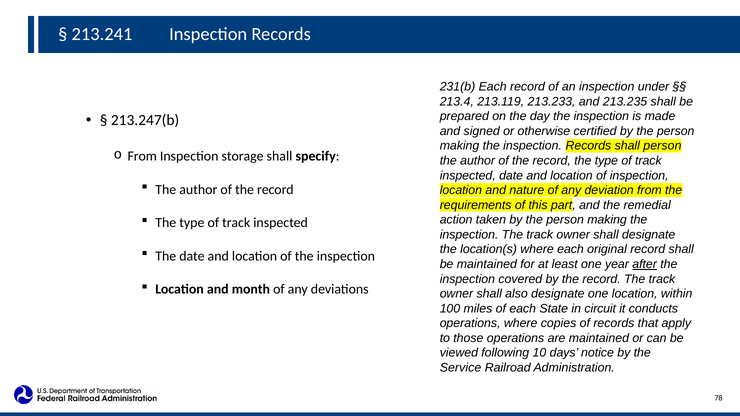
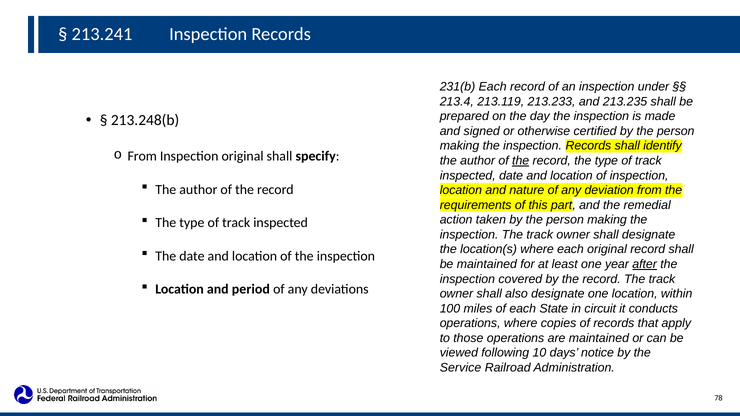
213.247(b: 213.247(b -> 213.248(b (145, 120)
shall person: person -> identify (663, 146)
Inspection storage: storage -> original (243, 156)
the underline: none -> present (521, 161)
month: month -> period (251, 290)
